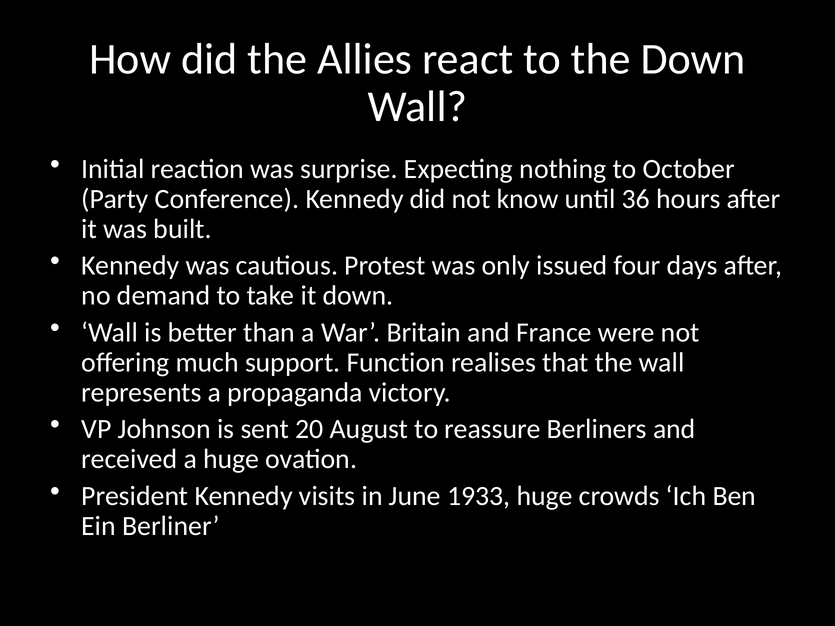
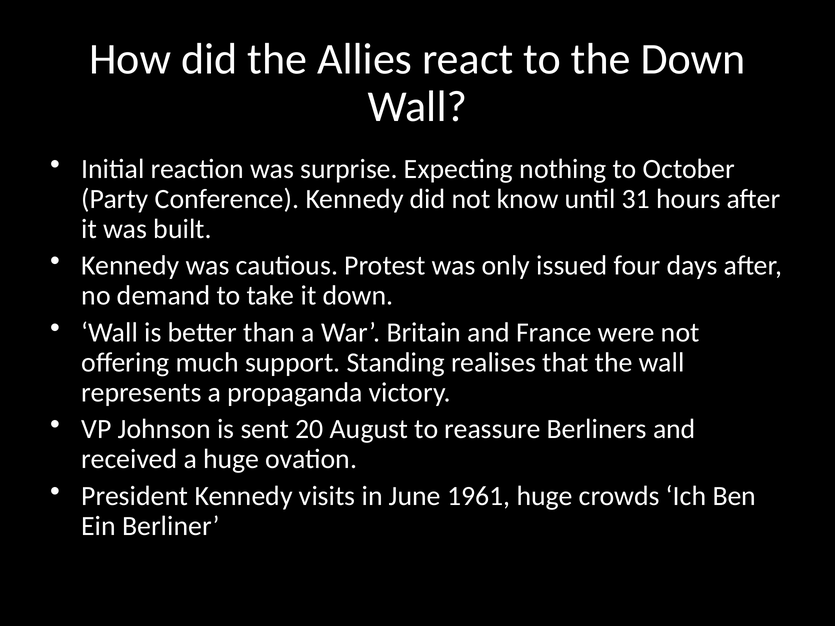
36: 36 -> 31 (636, 199)
Function: Function -> Standing (396, 363)
1933: 1933 -> 1961 (479, 496)
